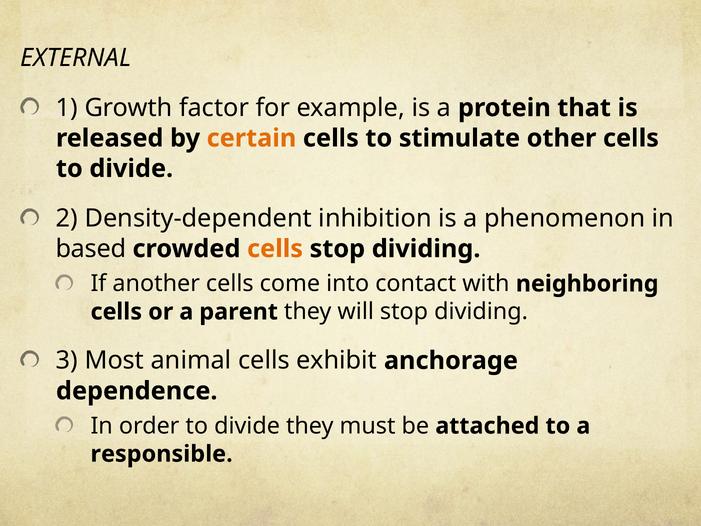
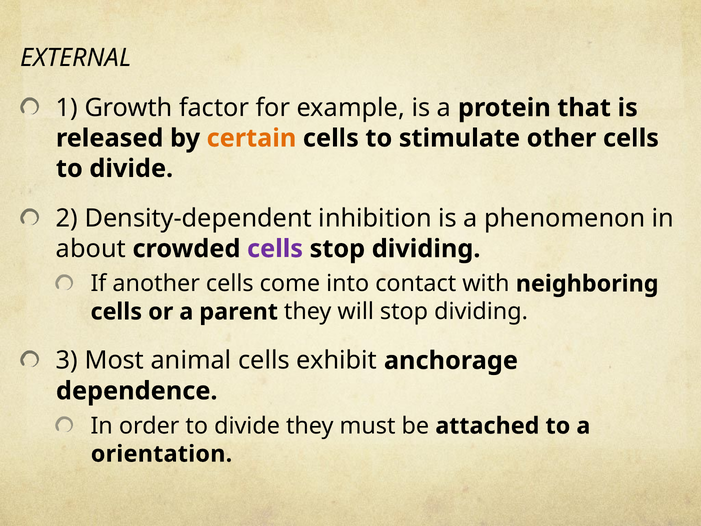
based: based -> about (91, 249)
cells colour: orange -> purple (275, 249)
responsible: responsible -> orientation (162, 454)
